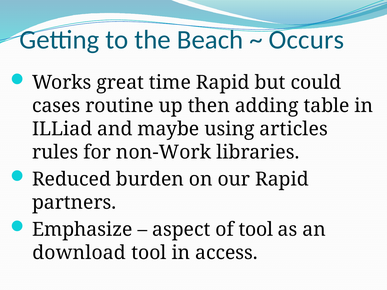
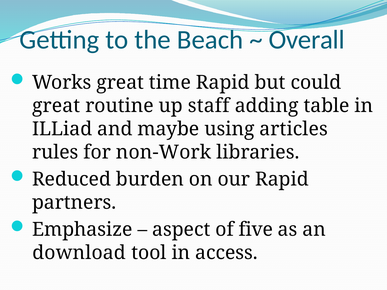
Occurs: Occurs -> Overall (307, 40)
cases: cases -> great (56, 106)
then: then -> staff (209, 106)
of tool: tool -> five (256, 230)
